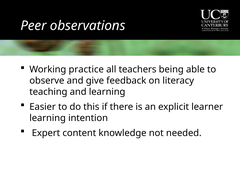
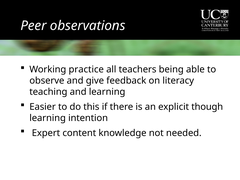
learner: learner -> though (207, 107)
